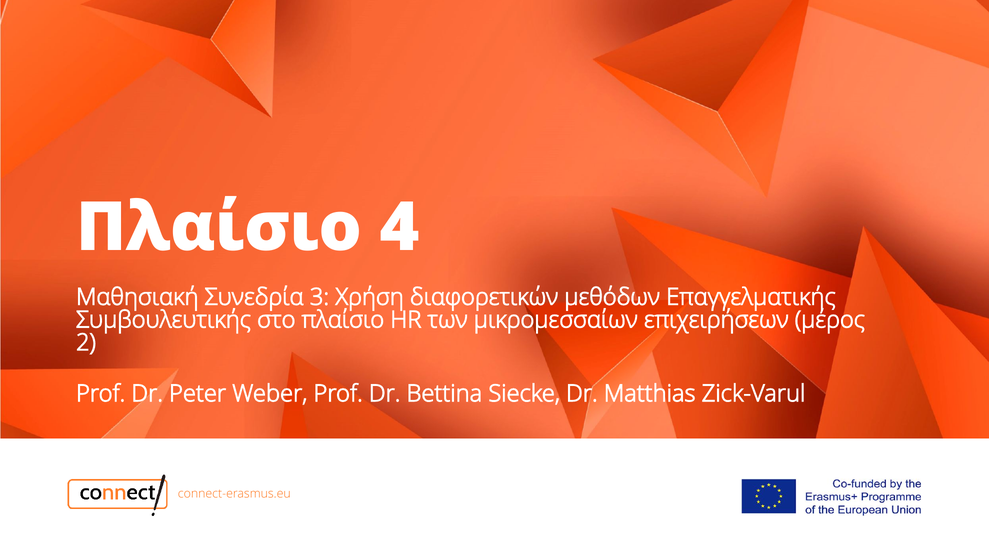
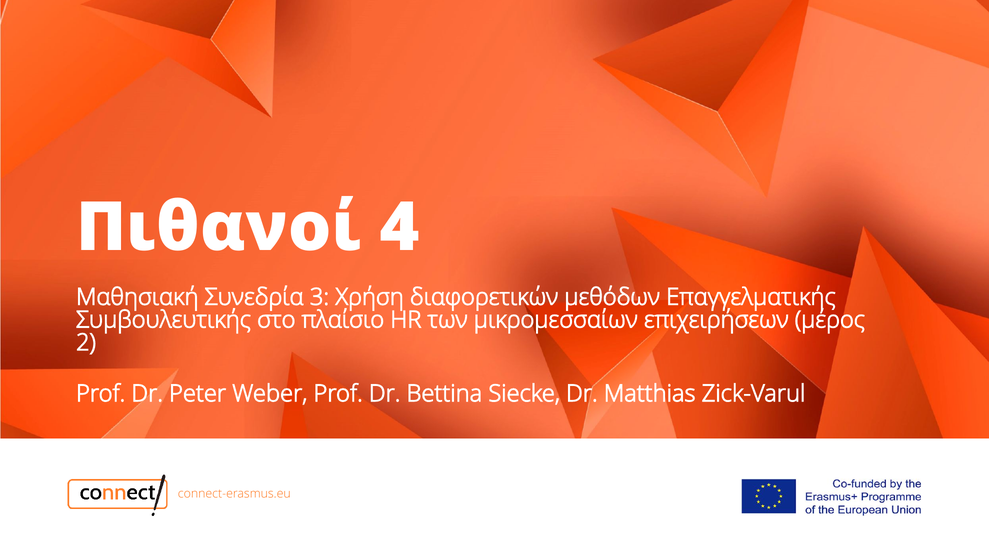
Πλαίσιο: Πλαίσιο -> Πιθανοί (219, 228)
